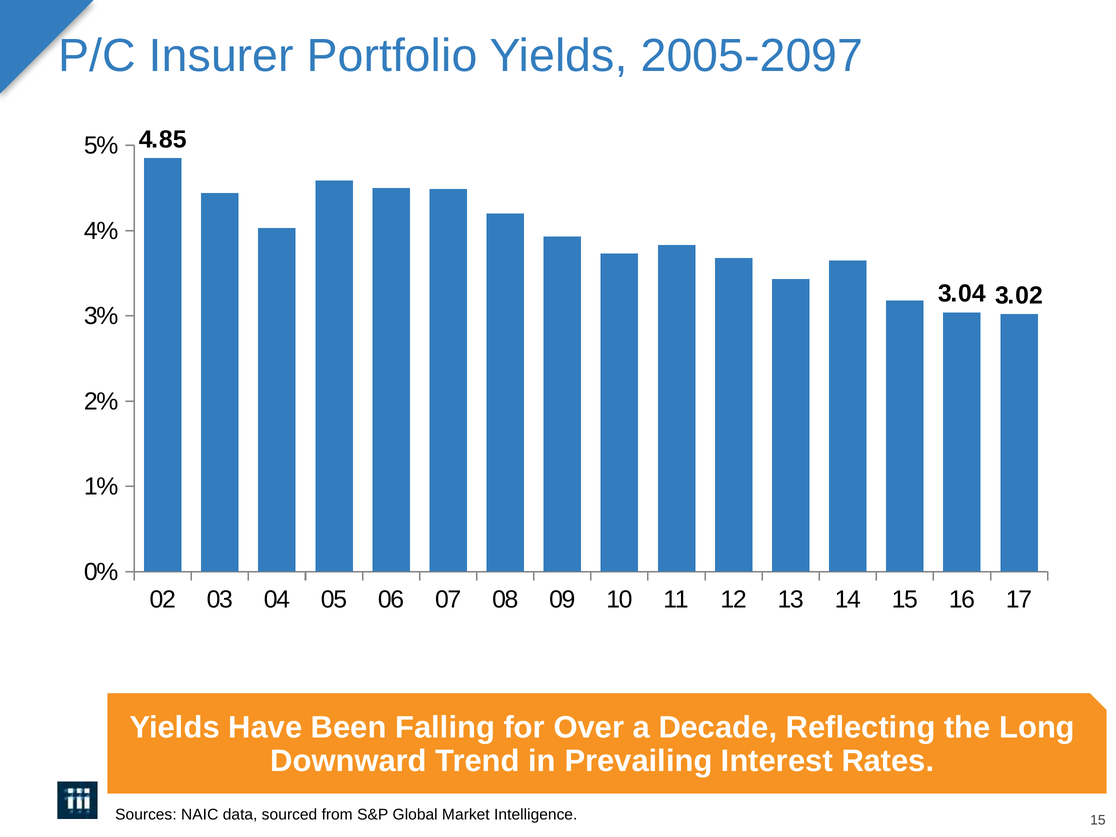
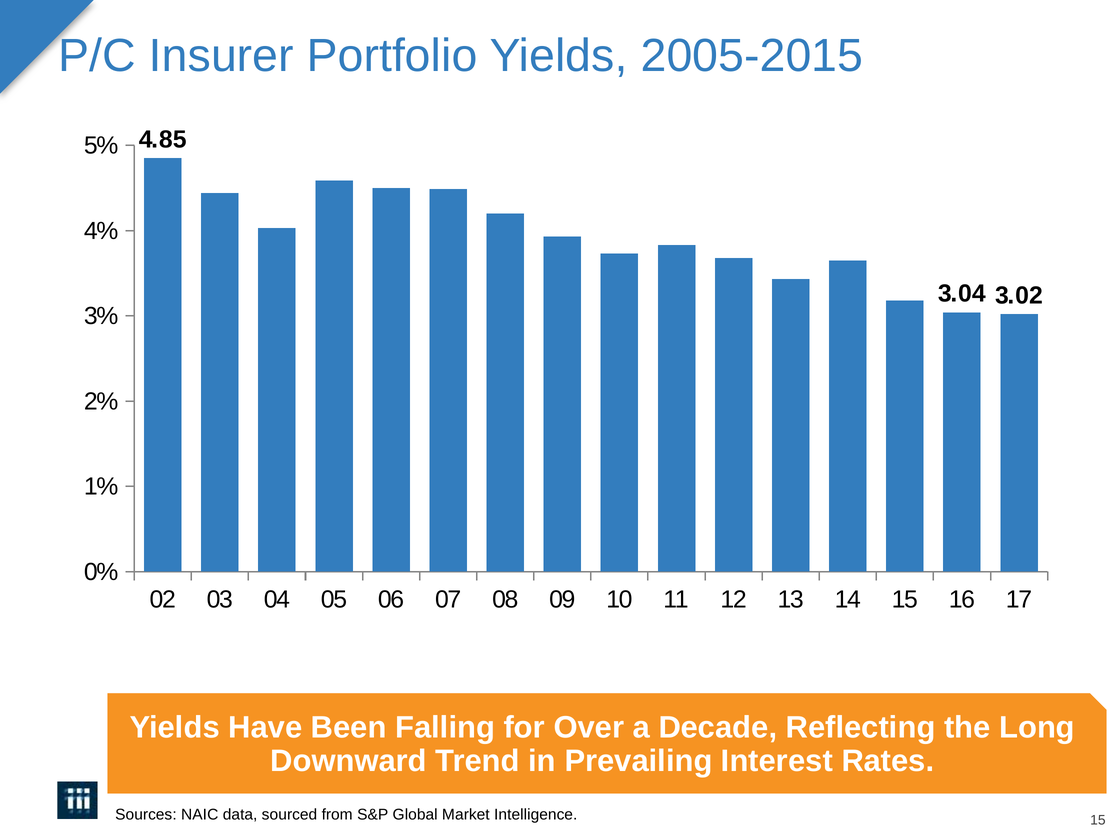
2005-2097: 2005-2097 -> 2005-2015 (752, 56)
